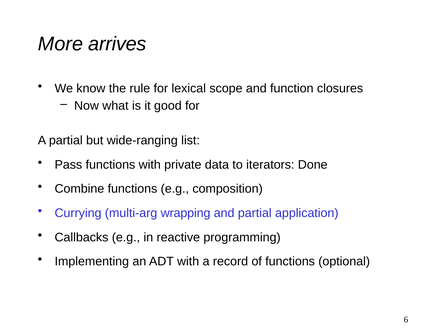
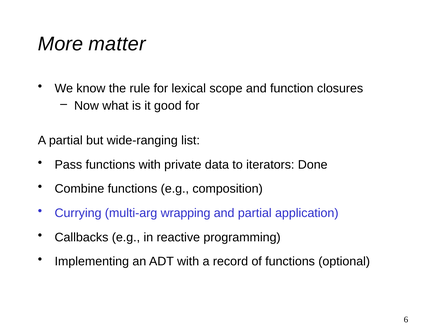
arrives: arrives -> matter (117, 44)
